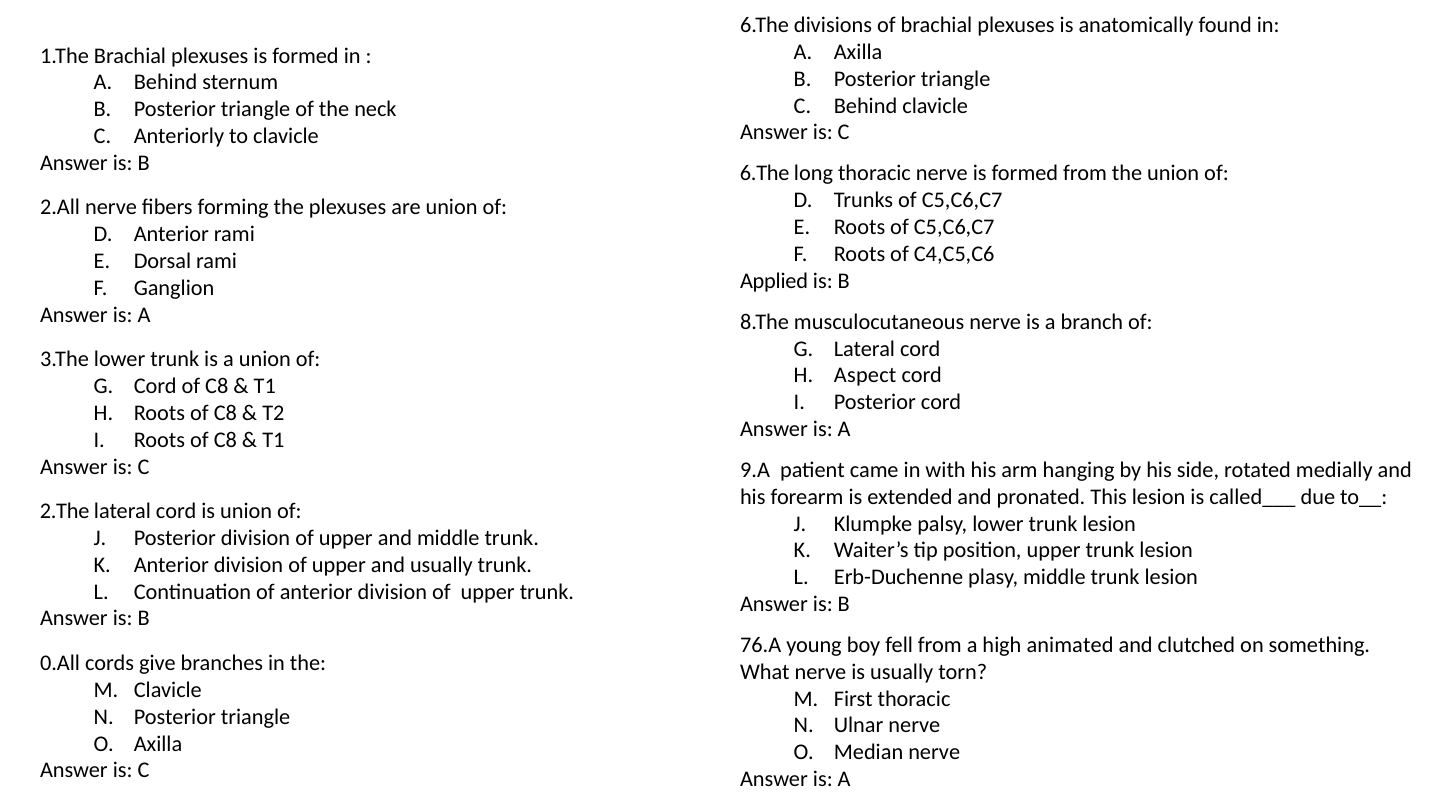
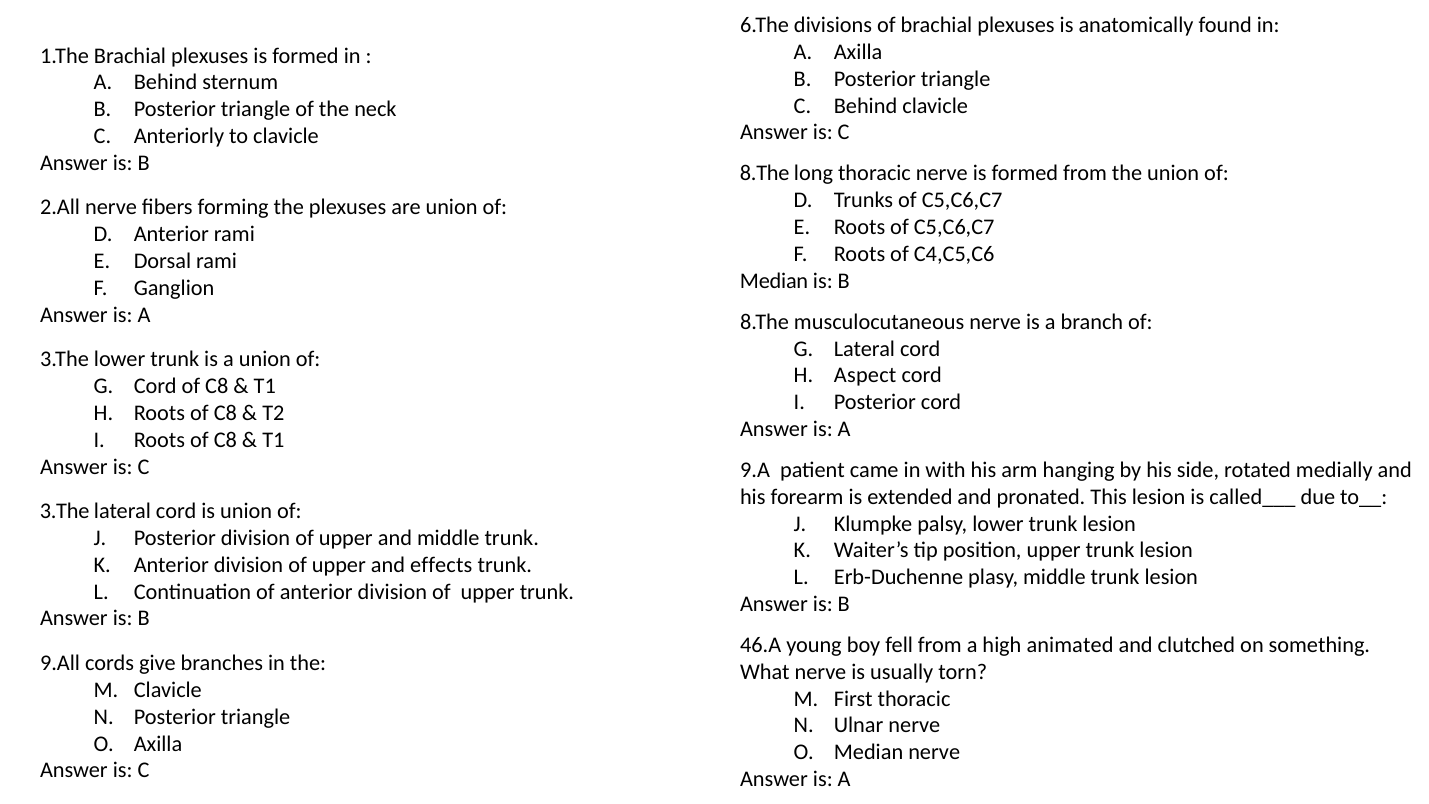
6.The: 6.The -> 8.The (765, 174)
Applied: Applied -> Median (774, 281)
2.The: 2.The -> 3.The (65, 511)
and usually: usually -> effects (441, 565)
76.A: 76.A -> 46.A (761, 645)
0.All: 0.All -> 9.All (60, 663)
